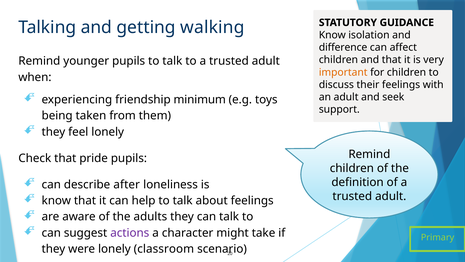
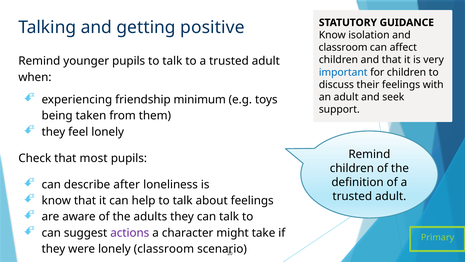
walking: walking -> positive (212, 27)
difference: difference -> classroom (343, 47)
important colour: orange -> blue (343, 72)
pride: pride -> most (94, 158)
